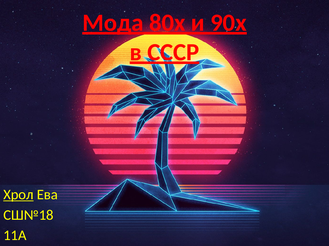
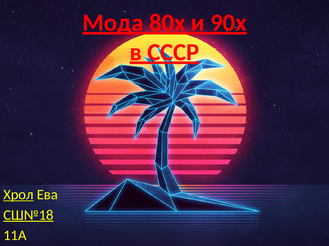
СШ№18 underline: none -> present (28, 216)
